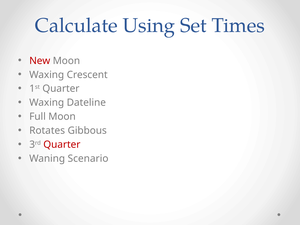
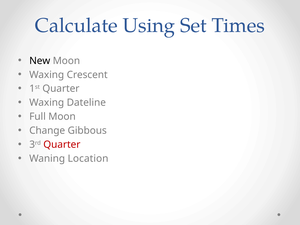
New colour: red -> black (40, 61)
Rotates: Rotates -> Change (47, 131)
Scenario: Scenario -> Location (88, 159)
